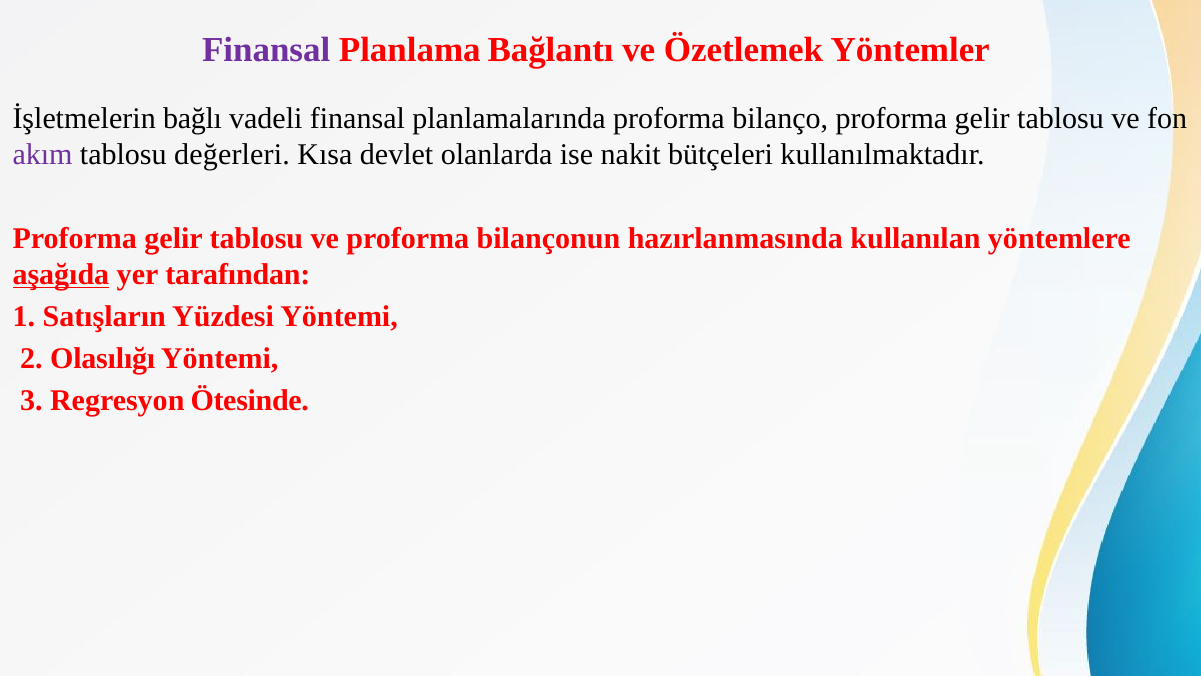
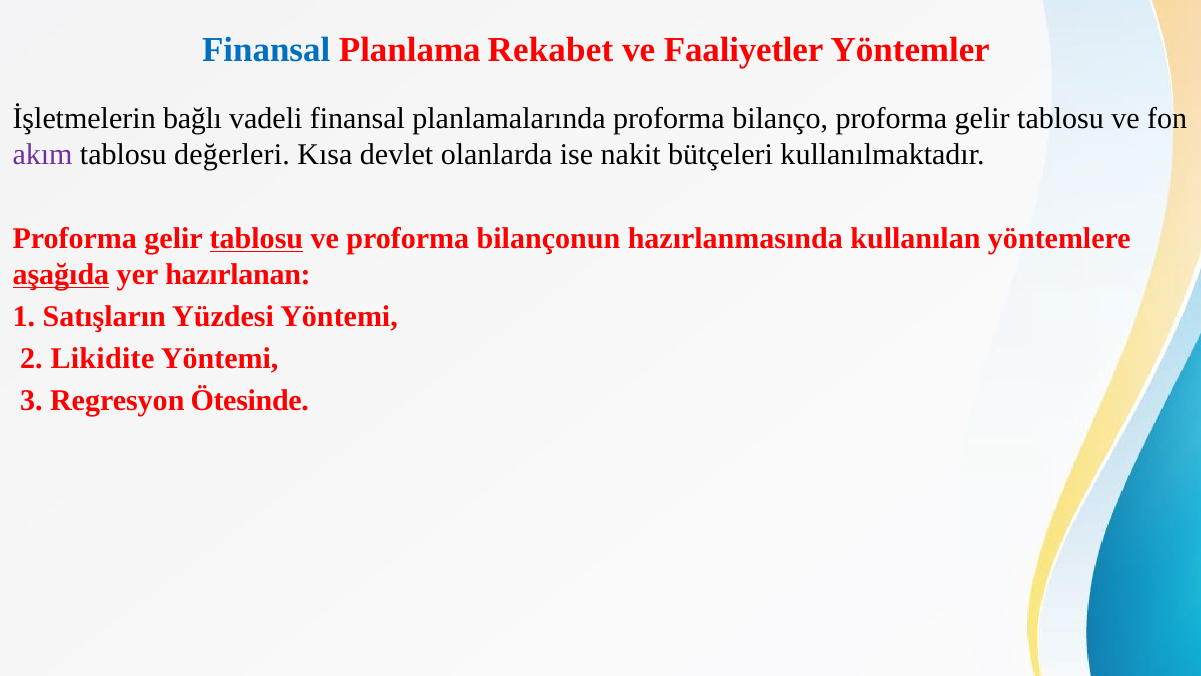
Finansal colour: purple -> blue (266, 50)
Bağlantı: Bağlantı -> Rekabet (550, 50)
Özetlemek: Özetlemek -> Faaliyetler (744, 50)
tablosu underline: none -> present (256, 238)
tarafından: tarafından -> hazırlanan (238, 274)
Olasılığı: Olasılığı -> Likidite (102, 358)
